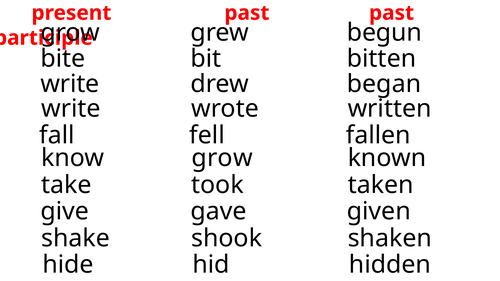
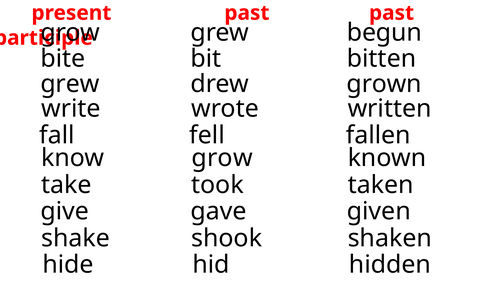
write: write -> grew (70, 84)
began: began -> grown (384, 84)
